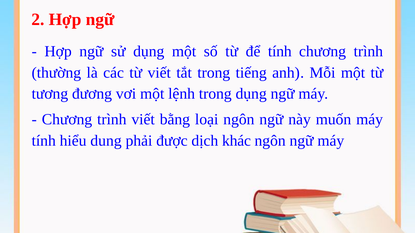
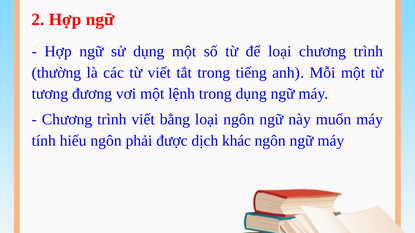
để tính: tính -> loại (280, 51)
hiểu dung: dung -> ngôn (106, 141)
